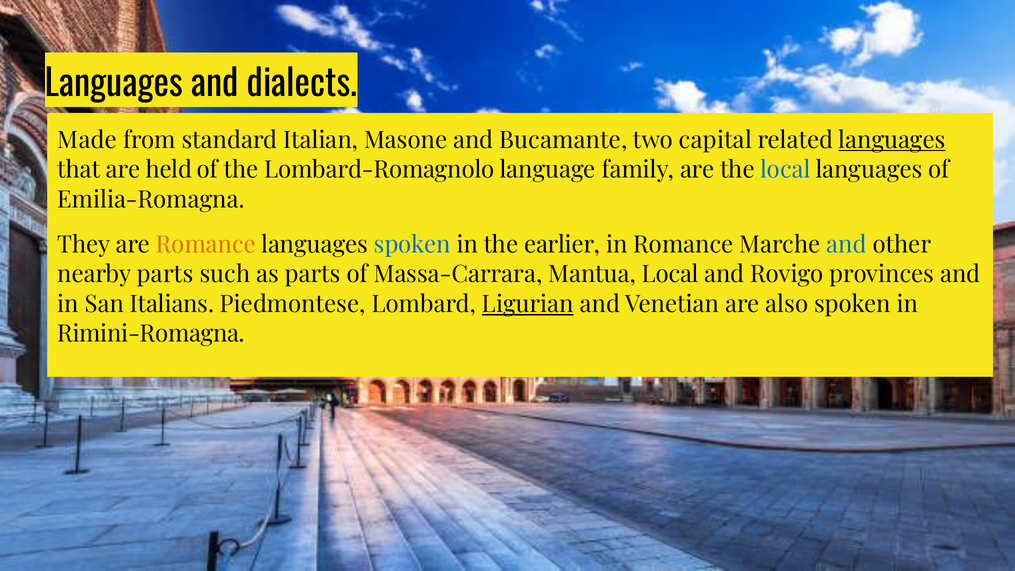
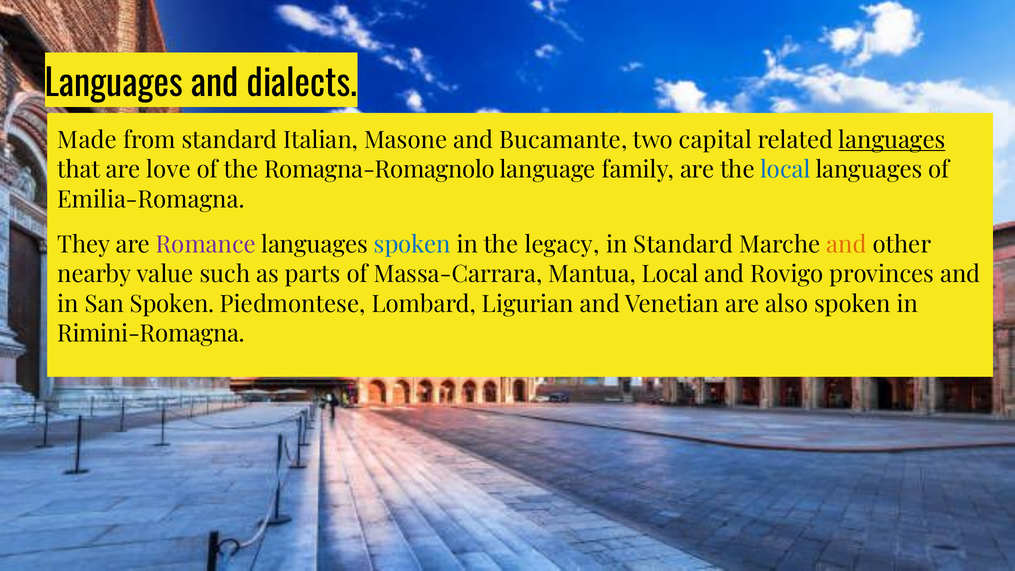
held: held -> love (169, 170)
Lombard-Romagnolo: Lombard-Romagnolo -> Romagna-Romagnolo (379, 170)
Romance colour: orange -> purple (206, 245)
earlier: earlier -> legacy (562, 245)
in Romance: Romance -> Standard (683, 245)
and colour: blue -> orange (846, 245)
nearby parts: parts -> value (165, 274)
San Italians: Italians -> Spoken (172, 304)
Ligurian underline: present -> none (528, 304)
